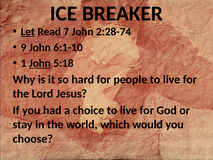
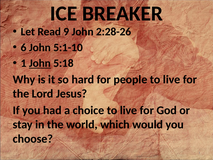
Let underline: present -> none (28, 32)
7: 7 -> 9 (66, 32)
2:28-74: 2:28-74 -> 2:28-26 (114, 32)
9: 9 -> 6 (24, 47)
6:1-10: 6:1-10 -> 5:1-10 (68, 47)
